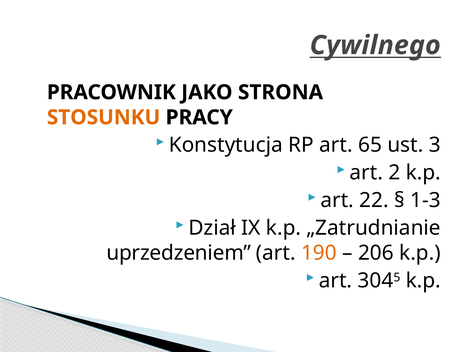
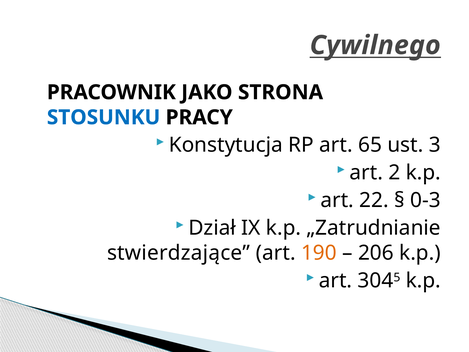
STOSUNKU colour: orange -> blue (104, 117)
1-3: 1-3 -> 0-3 (426, 200)
uprzedzeniem: uprzedzeniem -> stwierdzające (179, 253)
